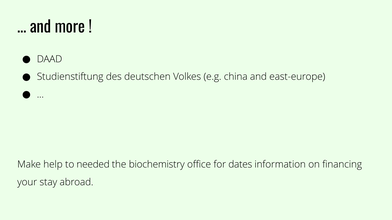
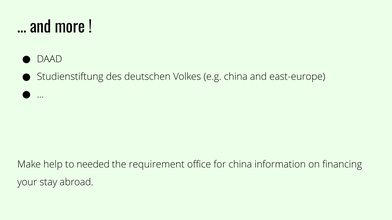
biochemistry: biochemistry -> requirement (157, 165)
for dates: dates -> china (240, 165)
